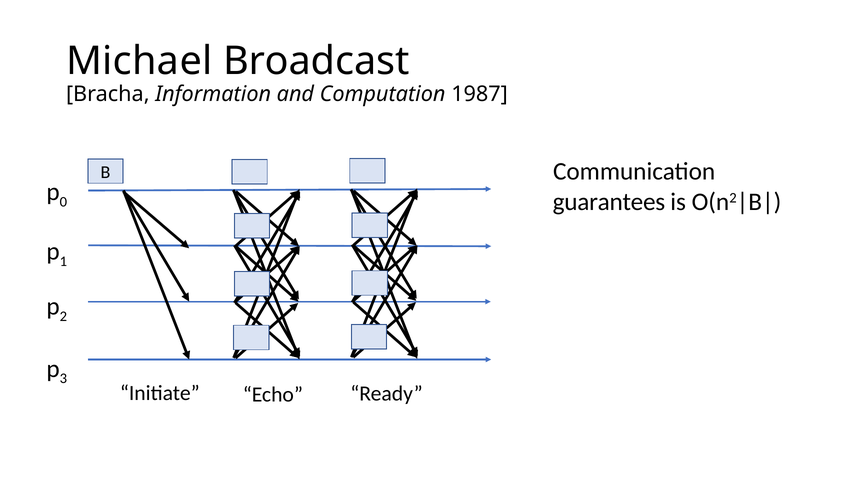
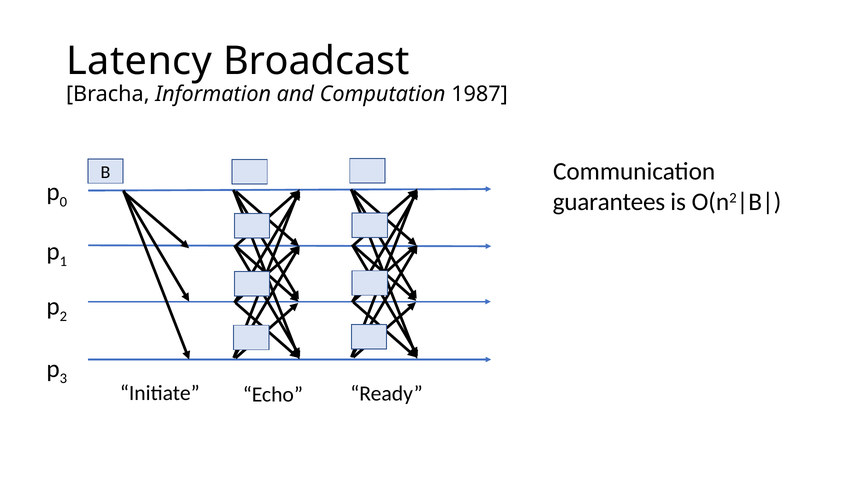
Michael: Michael -> Latency (139, 61)
